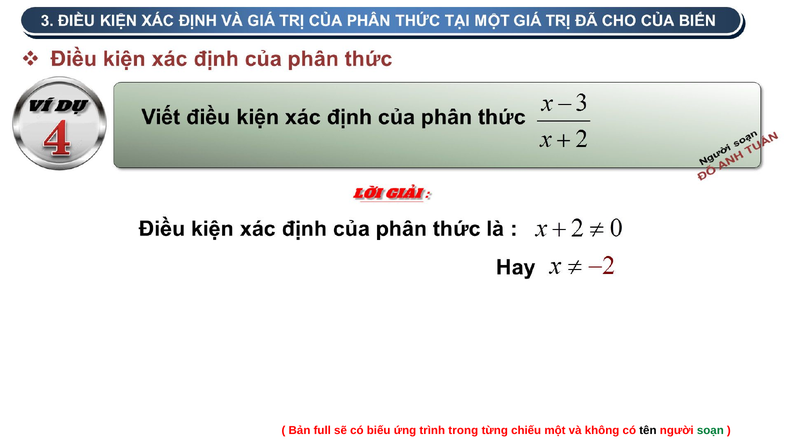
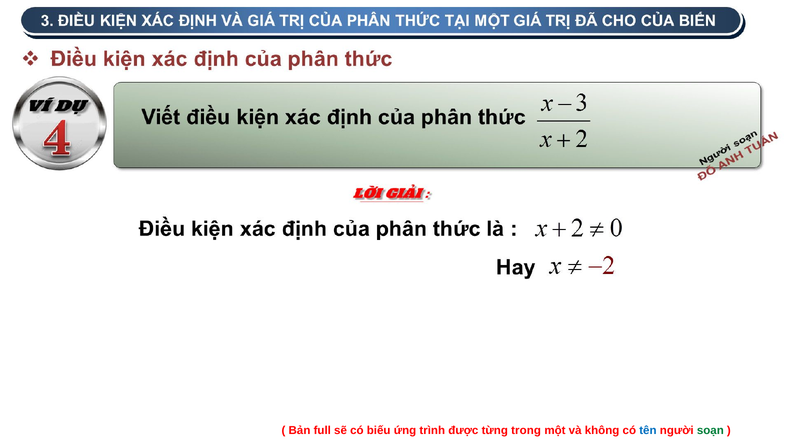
trong: trong -> được (463, 431)
chiếu: chiếu -> trong (526, 431)
tên colour: black -> blue (648, 431)
